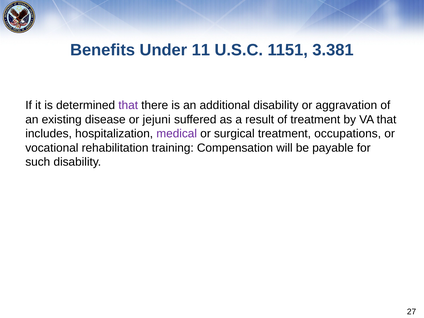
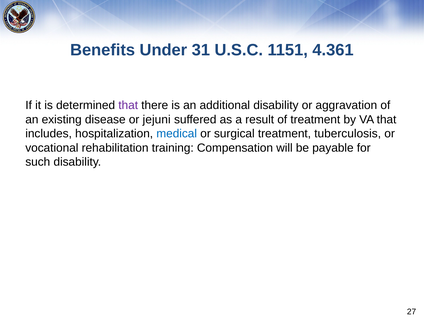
11: 11 -> 31 (201, 50)
3.381: 3.381 -> 4.361 (333, 50)
medical colour: purple -> blue (177, 134)
occupations: occupations -> tuberculosis (348, 134)
